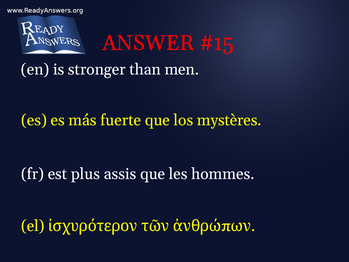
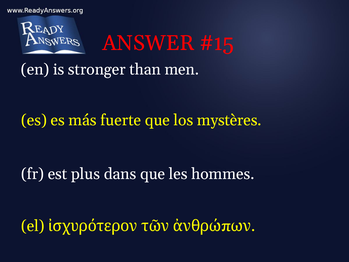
assis: assis -> dans (120, 174)
